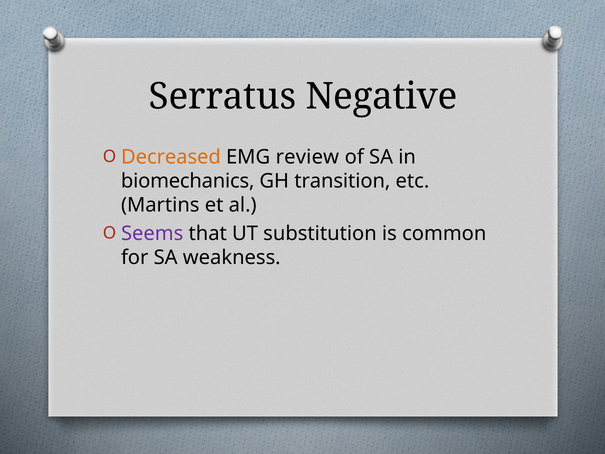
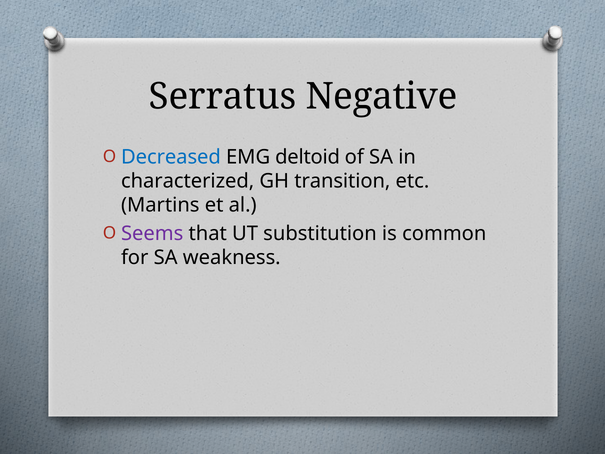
Decreased colour: orange -> blue (171, 157)
review: review -> deltoid (308, 157)
biomechanics: biomechanics -> characterized (188, 181)
